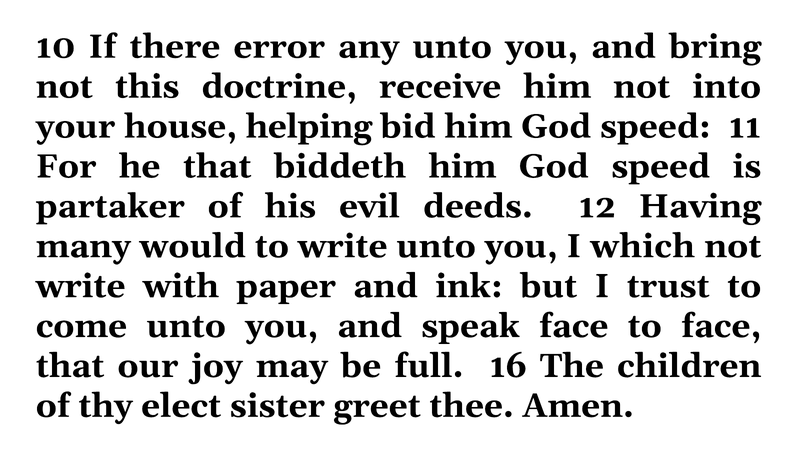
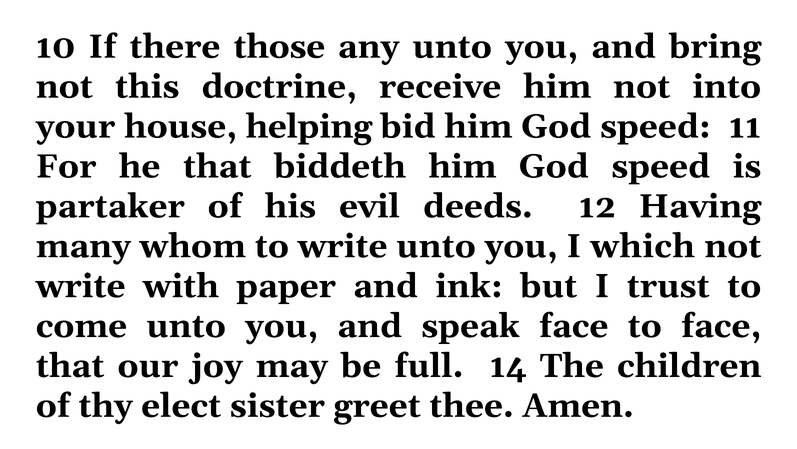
error: error -> those (279, 47)
would: would -> whom (193, 246)
16: 16 -> 14 (508, 365)
